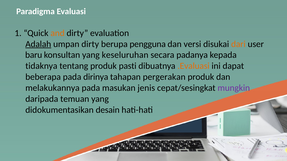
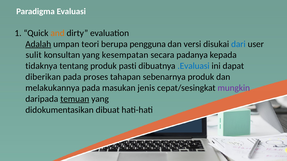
umpan dirty: dirty -> teori (90, 44)
dari colour: orange -> blue (238, 44)
baru: baru -> sulit (34, 55)
keseluruhan: keseluruhan -> kesempatan (125, 55)
.Evaluasi colour: orange -> blue (193, 66)
beberapa: beberapa -> diberikan (43, 77)
dirinya: dirinya -> proses (96, 77)
pergerakan: pergerakan -> sebenarnya (164, 77)
temuan underline: none -> present (75, 99)
desain: desain -> dibuat (108, 110)
